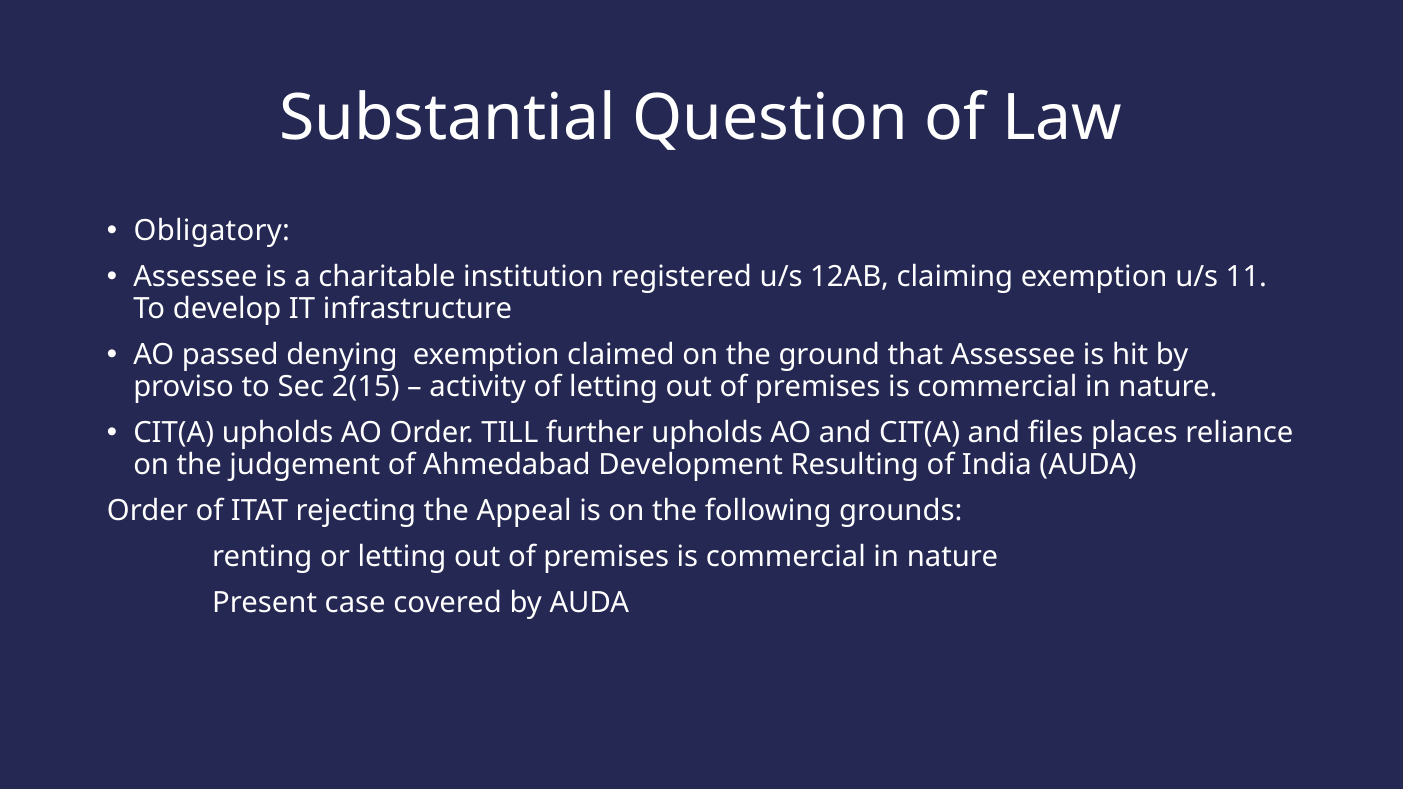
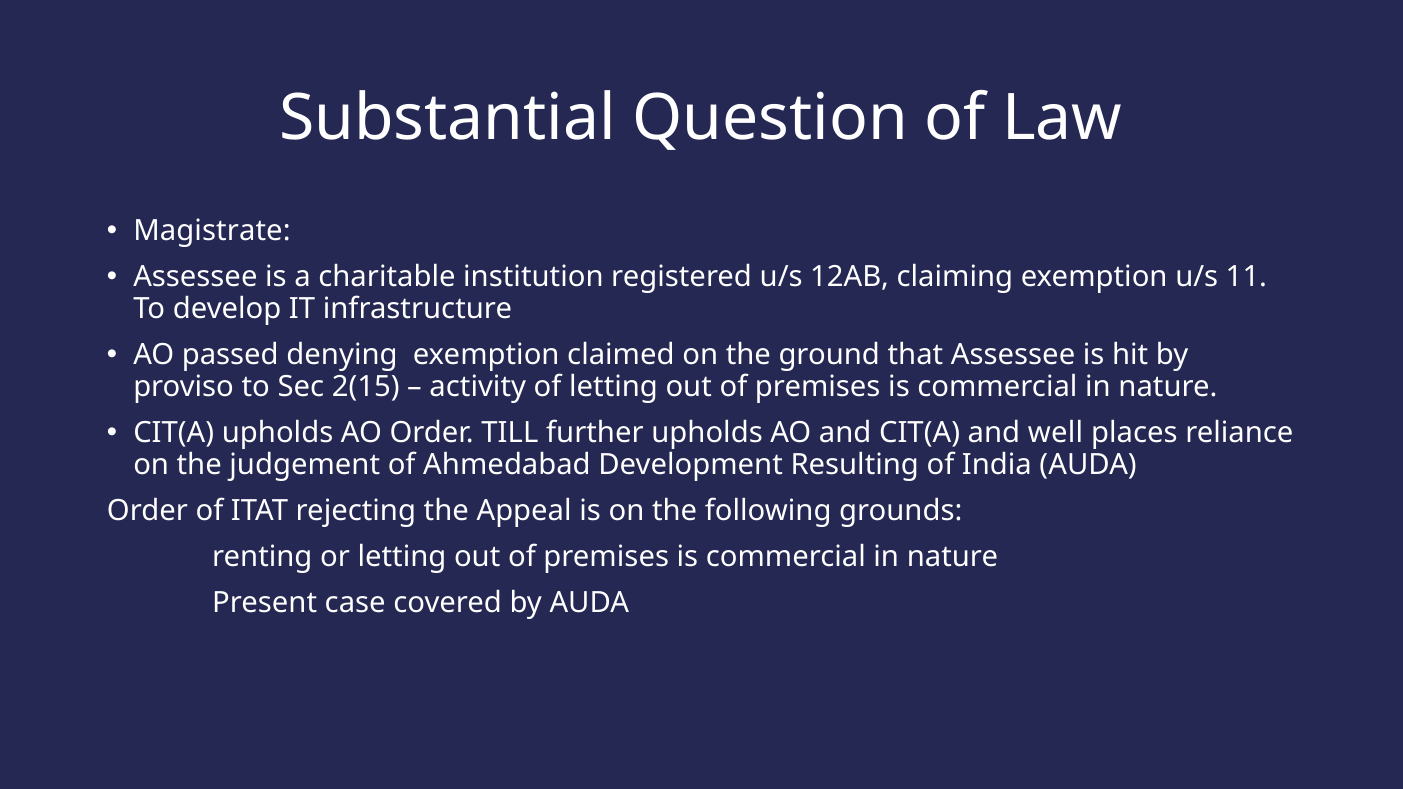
Obligatory: Obligatory -> Magistrate (212, 231)
files: files -> well (1056, 433)
